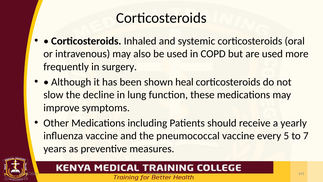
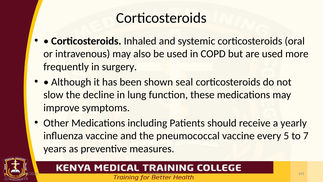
heal: heal -> seal (184, 82)
